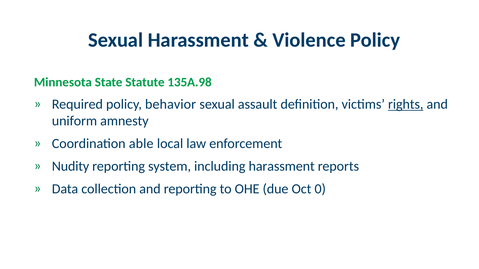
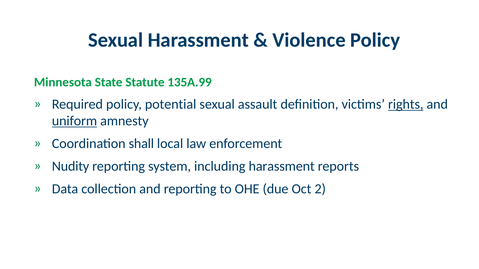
135A.98: 135A.98 -> 135A.99 (190, 82)
behavior: behavior -> potential (171, 104)
uniform underline: none -> present (75, 121)
able: able -> shall (141, 144)
0: 0 -> 2 (320, 189)
